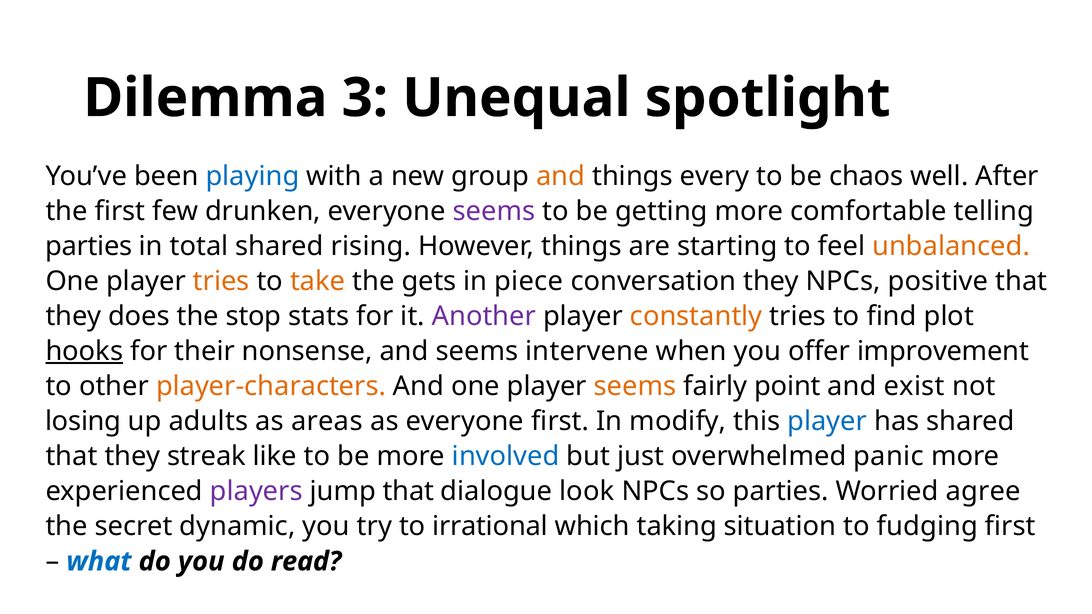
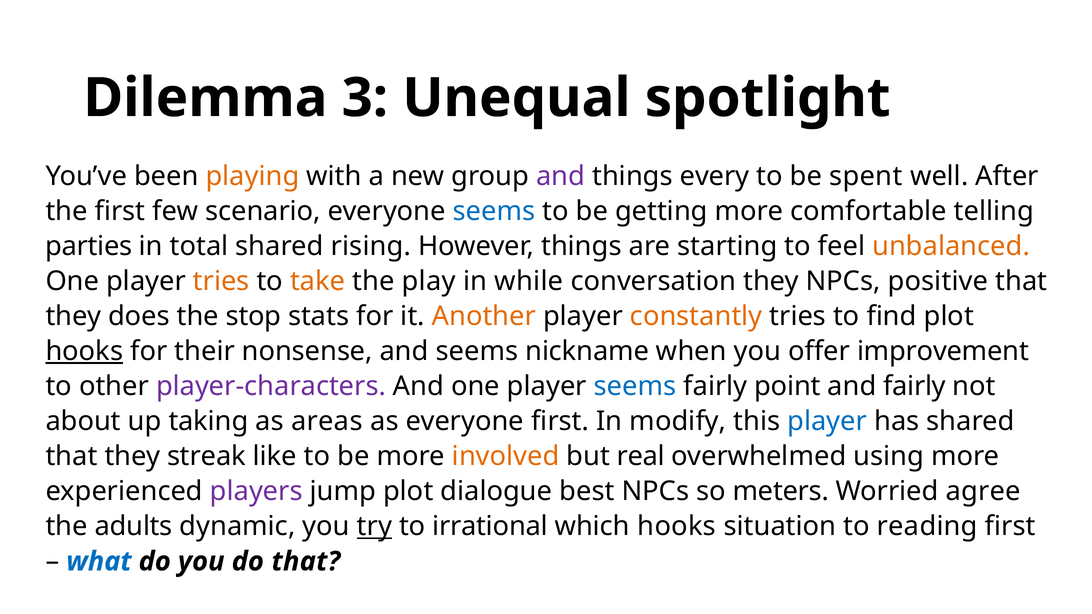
playing colour: blue -> orange (253, 176)
and colour: orange -> purple (561, 176)
chaos: chaos -> spent (866, 176)
drunken: drunken -> scenario (263, 211)
seems colour: purple -> blue (494, 211)
gets: gets -> play (429, 281)
piece: piece -> while (529, 281)
Another colour: purple -> orange (484, 316)
intervene: intervene -> nickname (587, 351)
player-characters colour: orange -> purple (271, 386)
seems colour: orange -> blue (635, 386)
and exist: exist -> fairly (915, 386)
losing: losing -> about (83, 421)
adults: adults -> taking (208, 421)
involved colour: blue -> orange (506, 456)
just: just -> real (641, 456)
panic: panic -> using (889, 456)
jump that: that -> plot (408, 492)
look: look -> best (587, 492)
so parties: parties -> meters (781, 492)
secret: secret -> adults (134, 527)
try underline: none -> present (374, 527)
which taking: taking -> hooks (677, 527)
fudging: fudging -> reading (927, 527)
do read: read -> that (306, 562)
